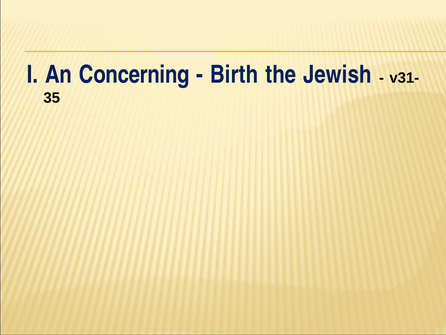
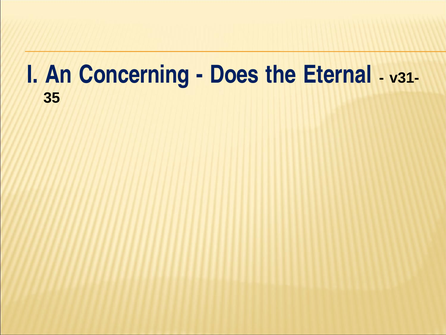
Birth: Birth -> Does (234, 75)
Jewish: Jewish -> Eternal (337, 75)
